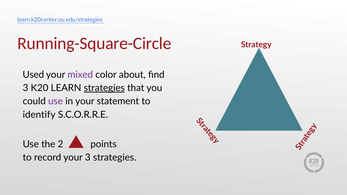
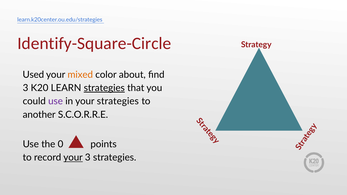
Running-Square-Circle: Running-Square-Circle -> Identify-Square-Circle (94, 43)
mixed colour: purple -> orange (80, 75)
your statement: statement -> strategies (118, 101)
identify: identify -> another (39, 115)
2: 2 -> 0 (61, 144)
your underline: none -> present (73, 158)
